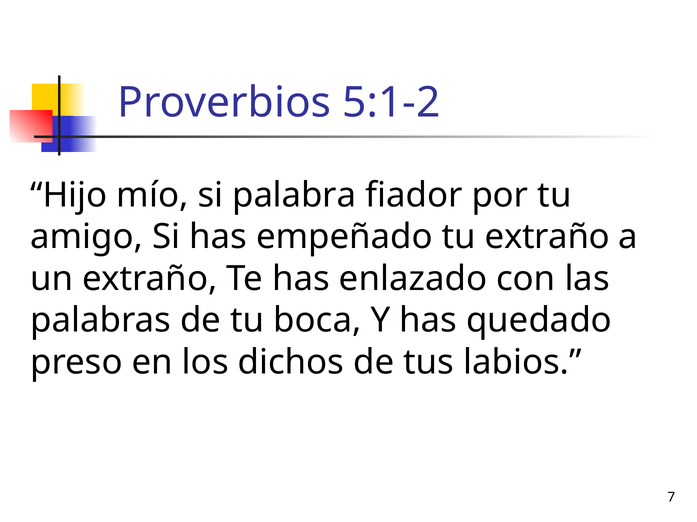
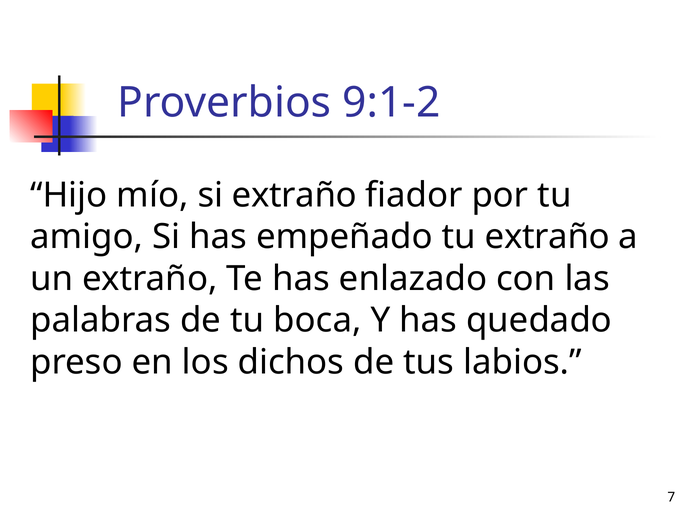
5:1-2: 5:1-2 -> 9:1-2 (391, 103)
si palabra: palabra -> extraño (294, 195)
